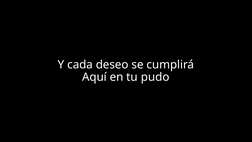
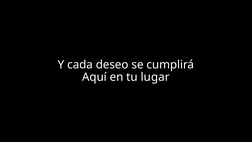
pudo: pudo -> lugar (155, 77)
